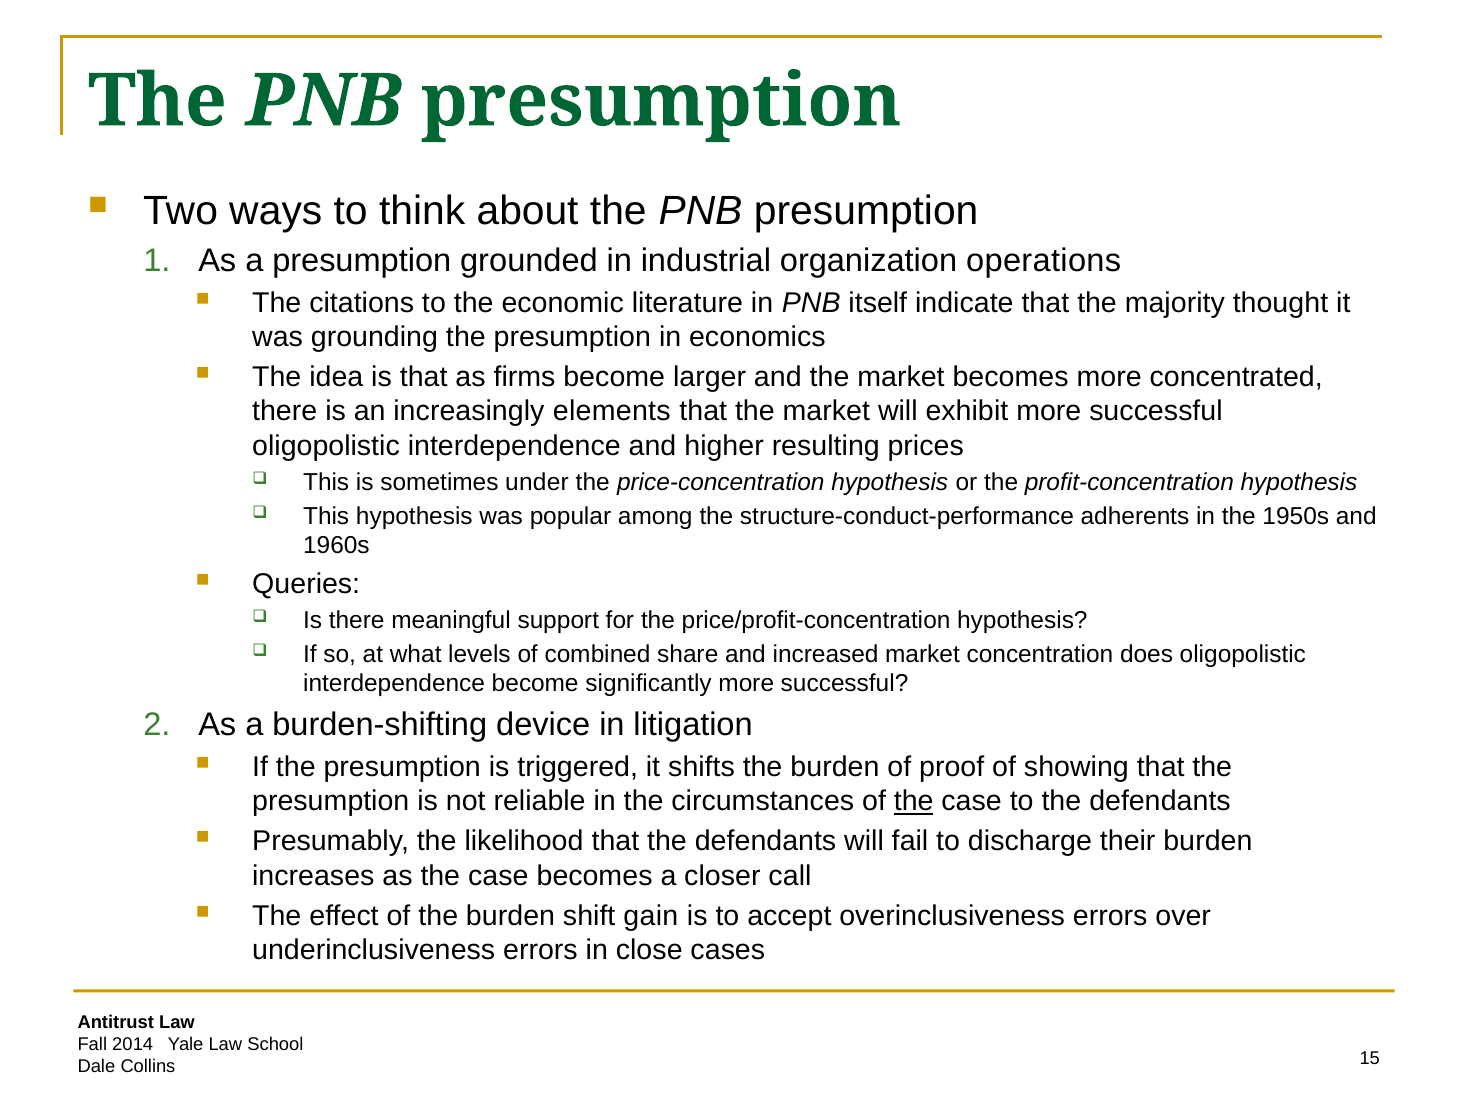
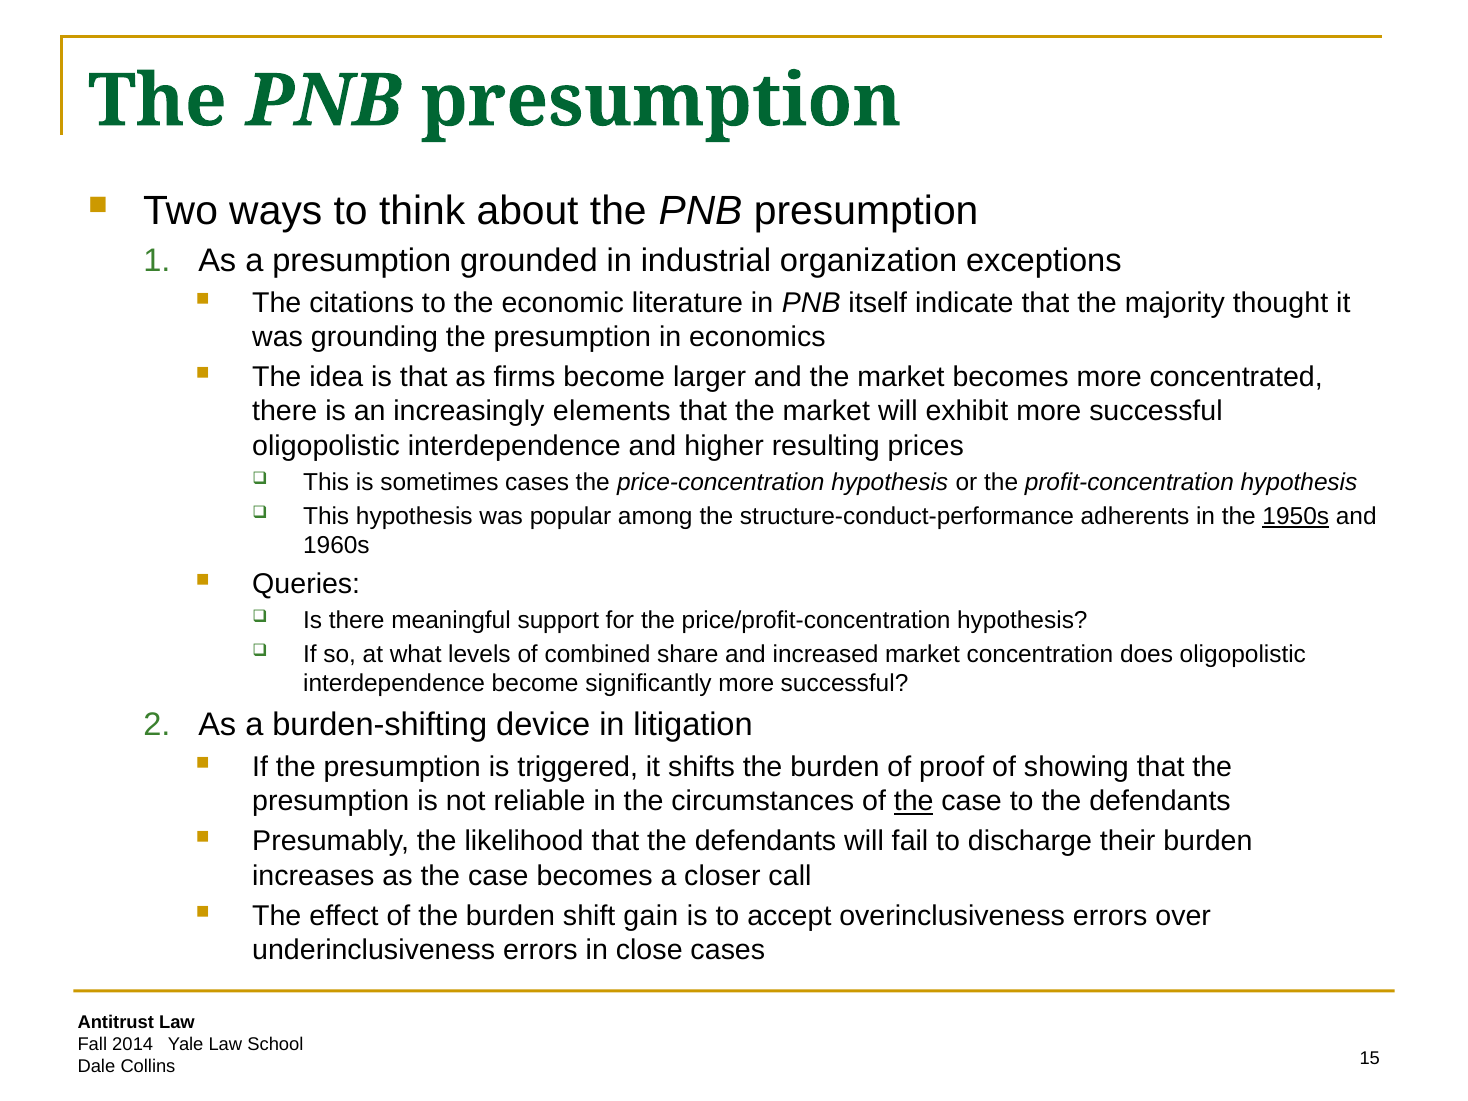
operations: operations -> exceptions (1044, 261)
sometimes under: under -> cases (537, 482)
1950s underline: none -> present (1296, 516)
